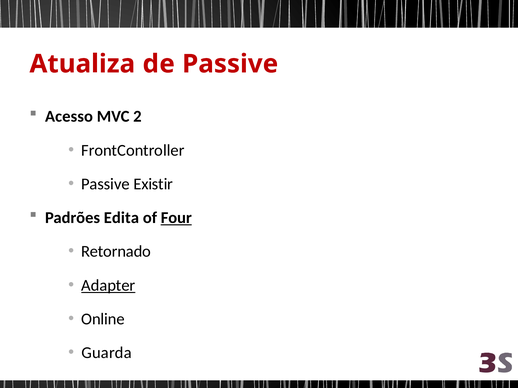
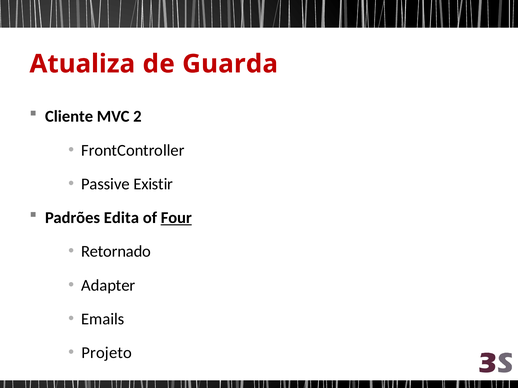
de Passive: Passive -> Guarda (230, 64)
Acesso: Acesso -> Cliente (69, 117)
Adapter underline: present -> none (108, 286)
Online: Online -> Emails (103, 319)
Guarda: Guarda -> Projeto (107, 353)
